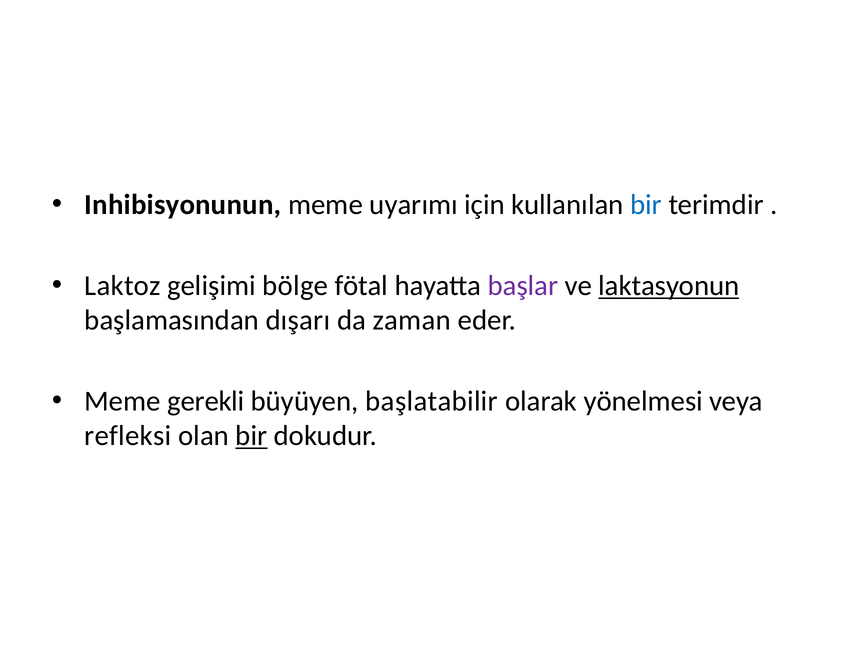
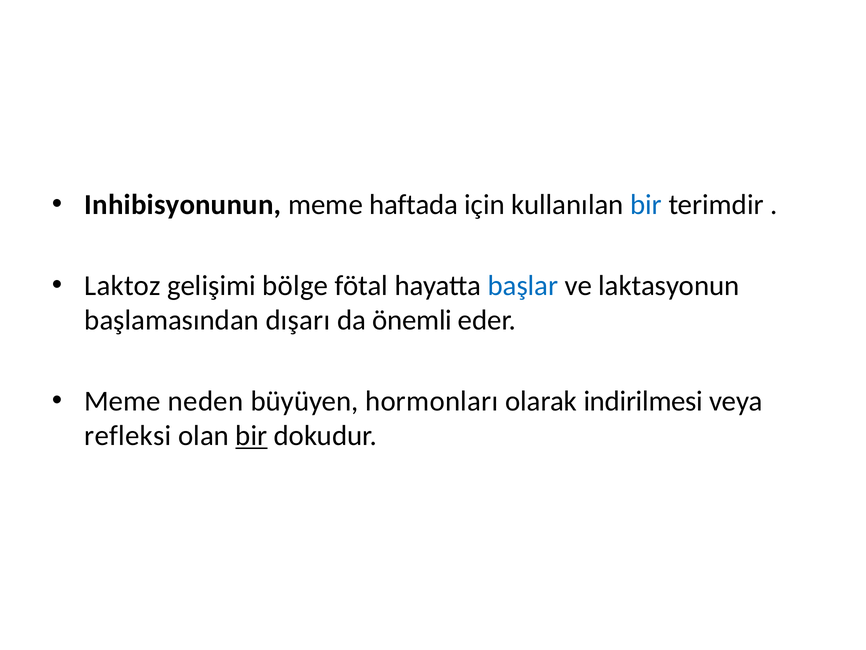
uyarımı: uyarımı -> haftada (414, 205)
başlar colour: purple -> blue (523, 285)
laktasyonun underline: present -> none (669, 285)
zaman: zaman -> önemli (412, 320)
gerekli: gerekli -> neden (206, 401)
başlatabilir: başlatabilir -> hormonları (432, 401)
yönelmesi: yönelmesi -> indirilmesi (643, 401)
